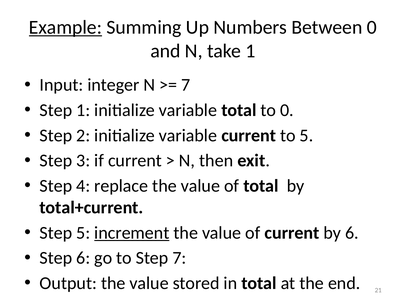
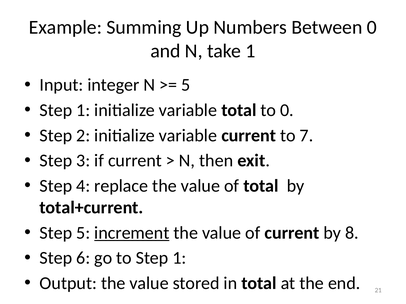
Example underline: present -> none (65, 27)
7: 7 -> 5 (186, 85)
to 5: 5 -> 7 (306, 136)
by 6: 6 -> 8 (352, 233)
to Step 7: 7 -> 1 (179, 258)
